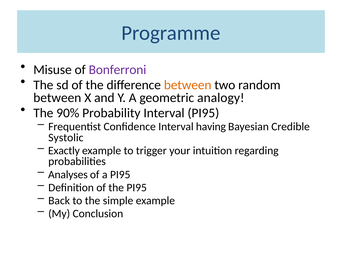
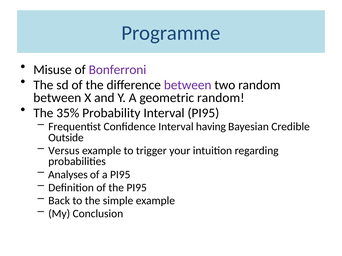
between colour: orange -> purple (188, 85)
geometric analogy: analogy -> random (221, 98)
90%: 90% -> 35% (68, 113)
Systolic: Systolic -> Outside (66, 138)
Exactly: Exactly -> Versus (64, 151)
